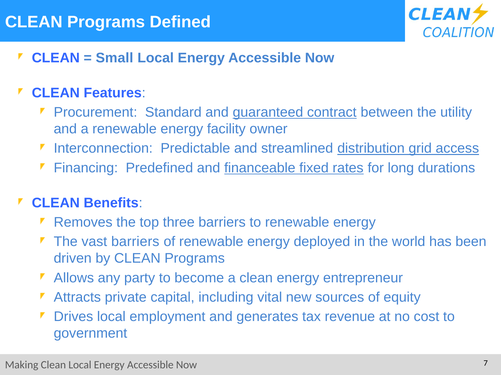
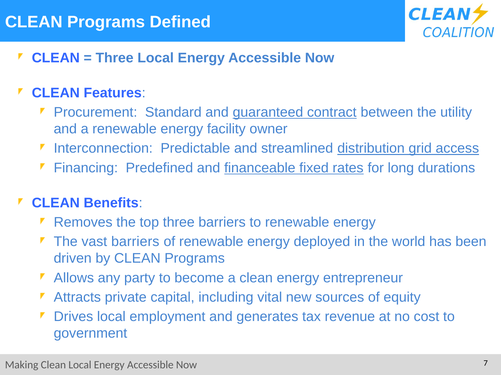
Small: Small -> Three (115, 58)
